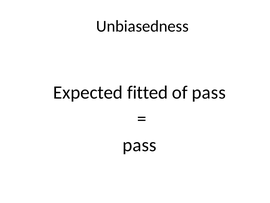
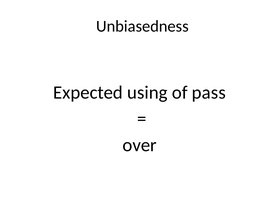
fitted: fitted -> using (147, 92)
pass: pass -> over (140, 145)
